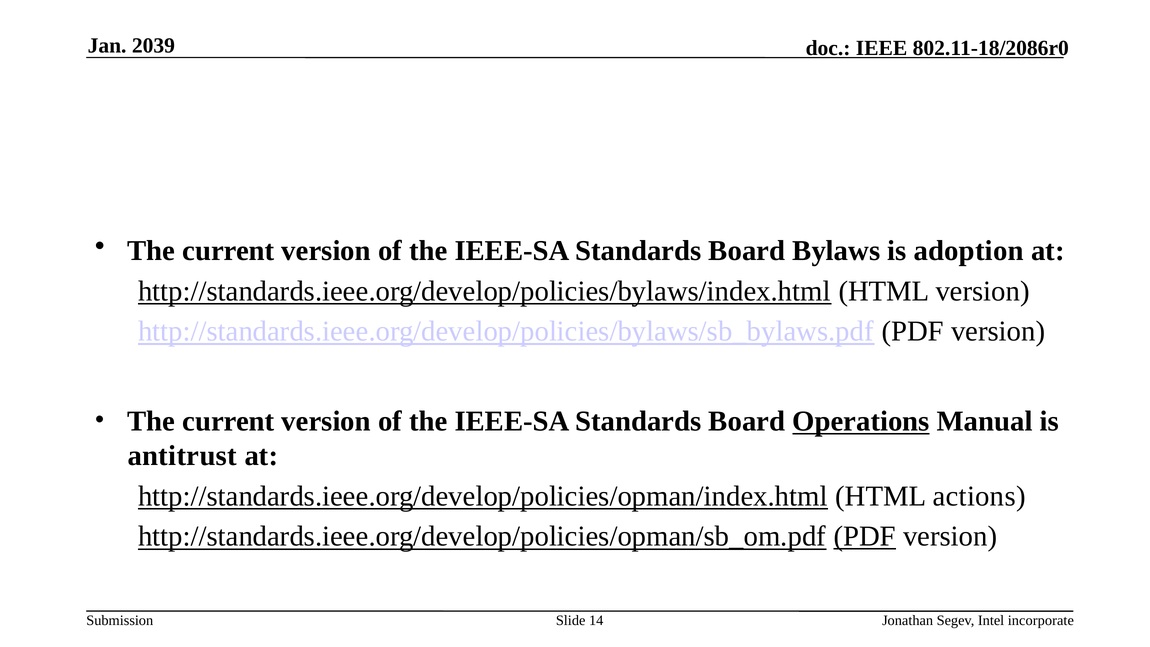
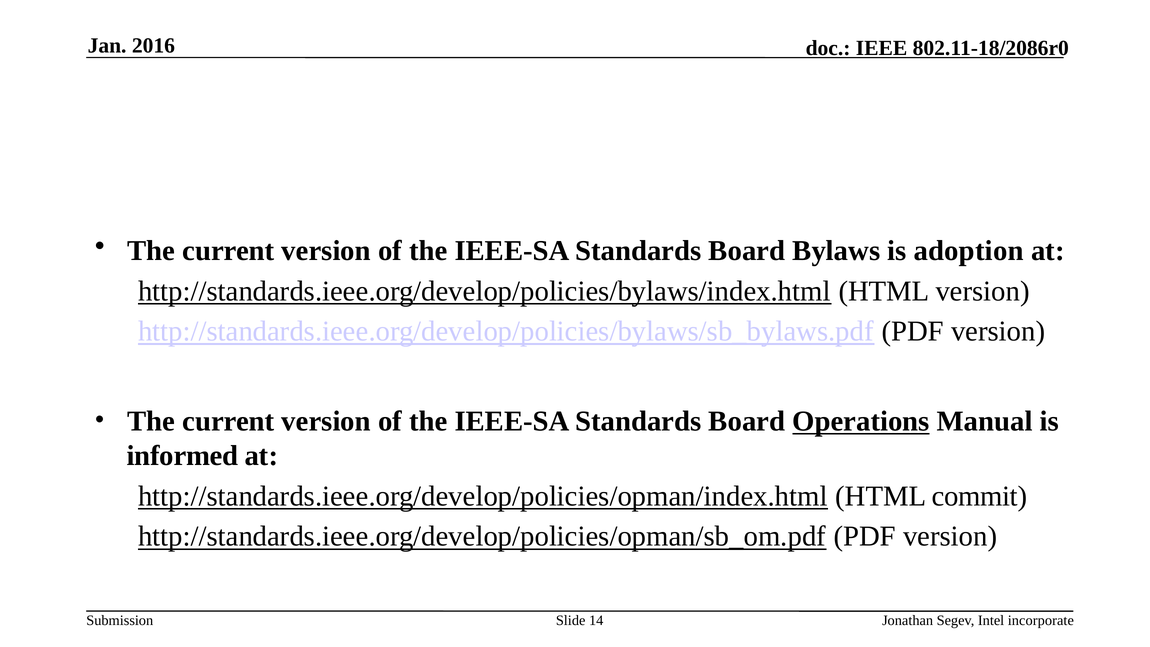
2039: 2039 -> 2016 (153, 46)
antitrust: antitrust -> informed (182, 456)
actions: actions -> commit (979, 496)
PDF underline: present -> none (865, 536)
